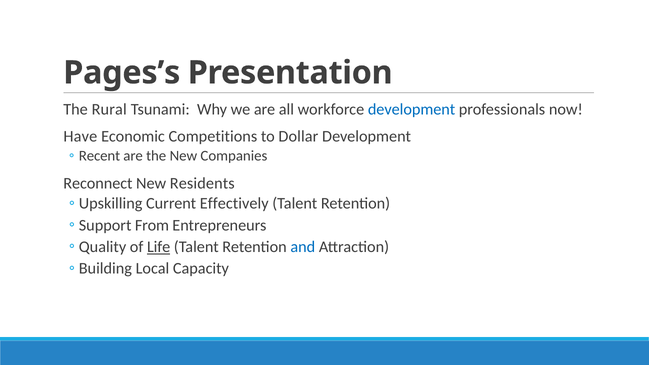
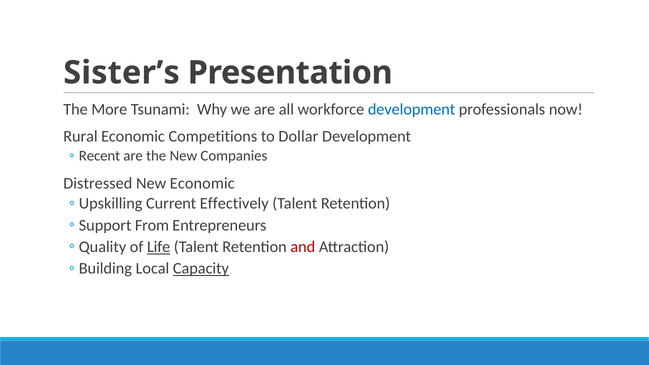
Pages’s: Pages’s -> Sister’s (122, 73)
Rural: Rural -> More (109, 109)
Have: Have -> Rural (80, 136)
Reconnect: Reconnect -> Distressed (98, 183)
New Residents: Residents -> Economic (202, 183)
and colour: blue -> red (303, 247)
Capacity underline: none -> present (201, 268)
